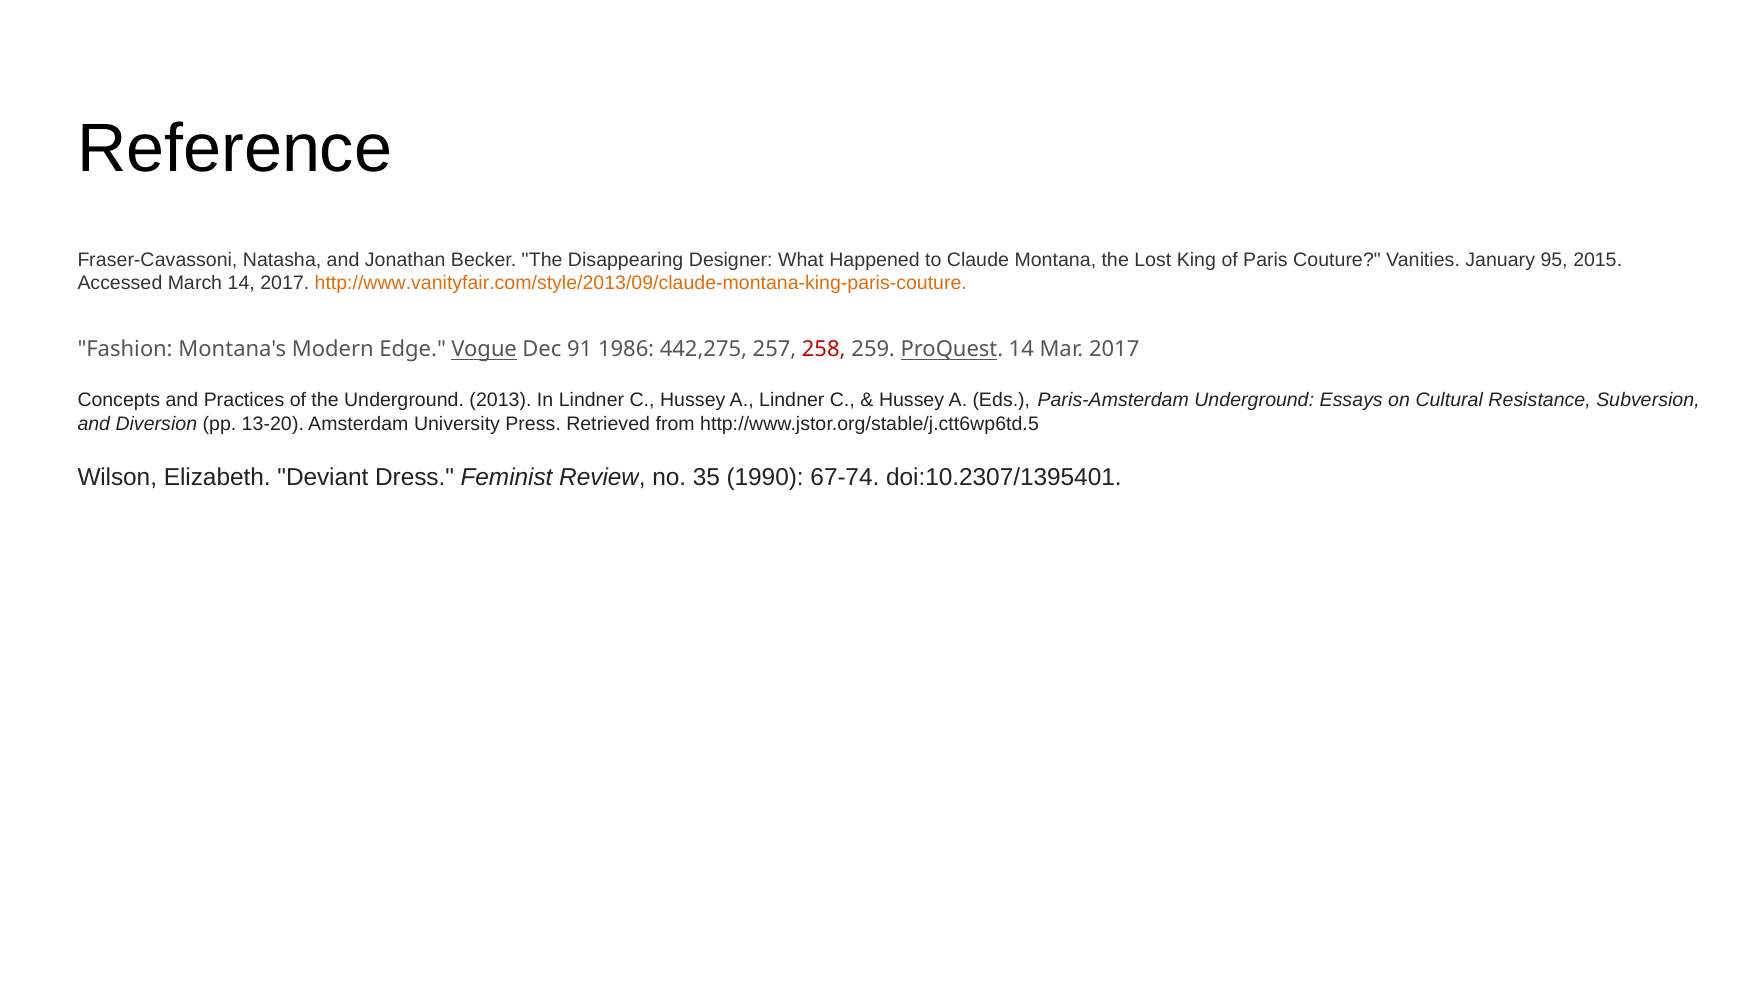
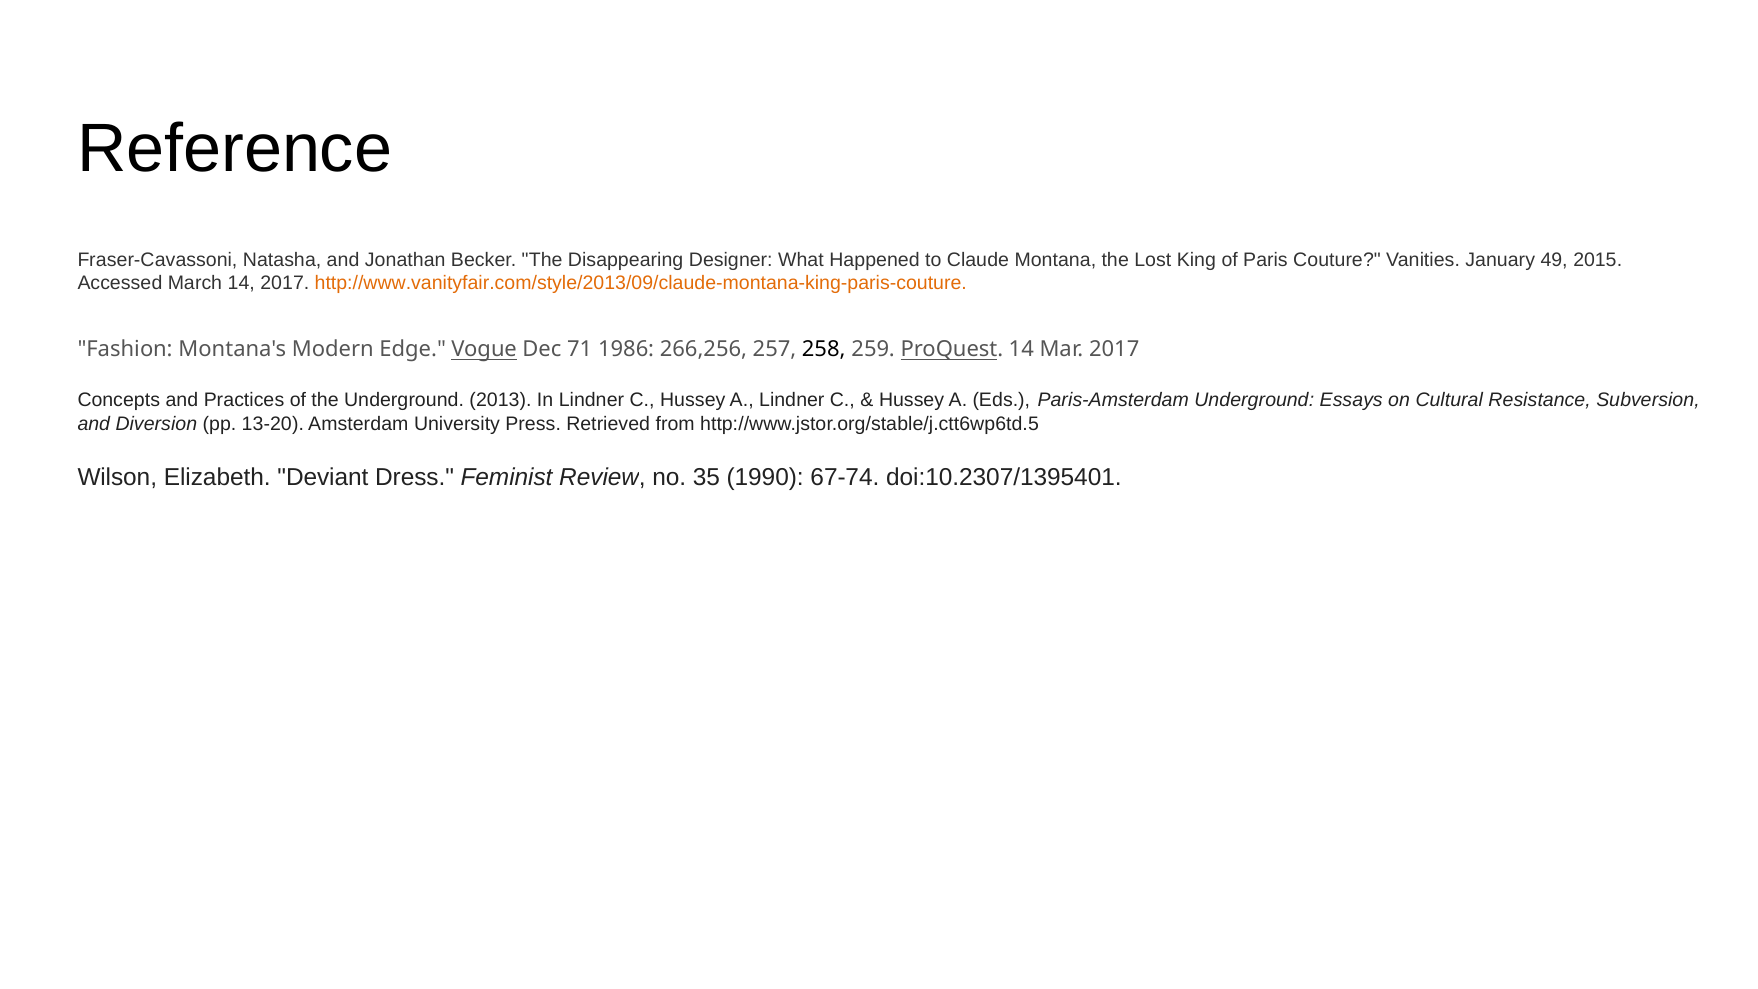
95: 95 -> 49 (1554, 260)
91: 91 -> 71 (580, 349)
442,275: 442,275 -> 266,256 (703, 349)
258 colour: red -> black (824, 349)
